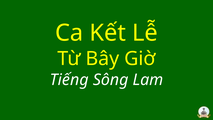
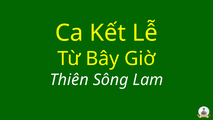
Tiếng: Tiếng -> Thiên (69, 80)
